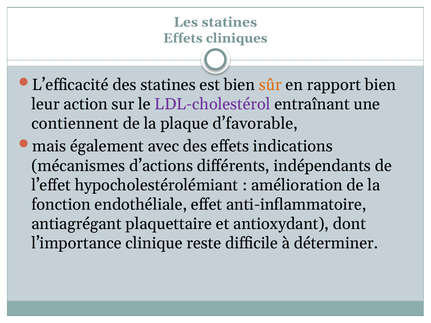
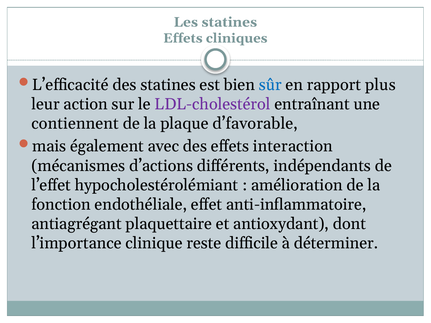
sûr colour: orange -> blue (270, 85)
rapport bien: bien -> plus (380, 85)
indications: indications -> interaction (293, 146)
